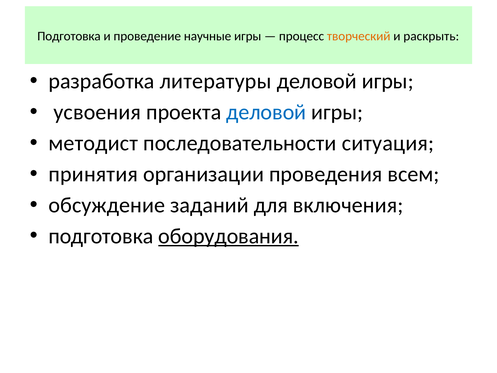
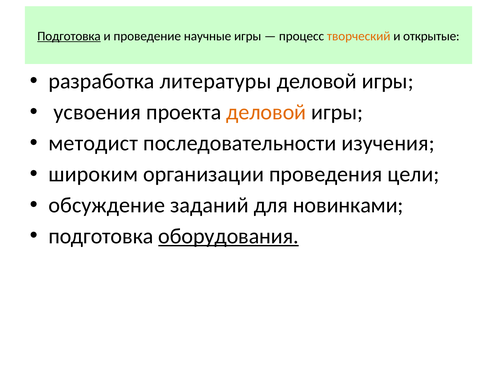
Подготовка underline: none -> present (69, 36)
раскрыть: раскрыть -> открытые (431, 36)
деловой colour: blue -> orange (266, 112)
ситуация: ситуация -> изучения (388, 143)
принятия: принятия -> широким (93, 174)
всем: всем -> цели (413, 174)
включения: включения -> новинками (348, 205)
